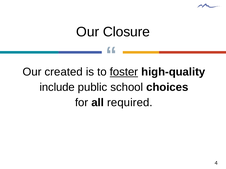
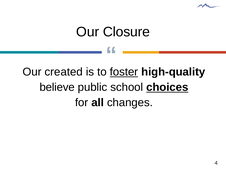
include: include -> believe (57, 88)
choices underline: none -> present (167, 88)
required: required -> changes (130, 103)
